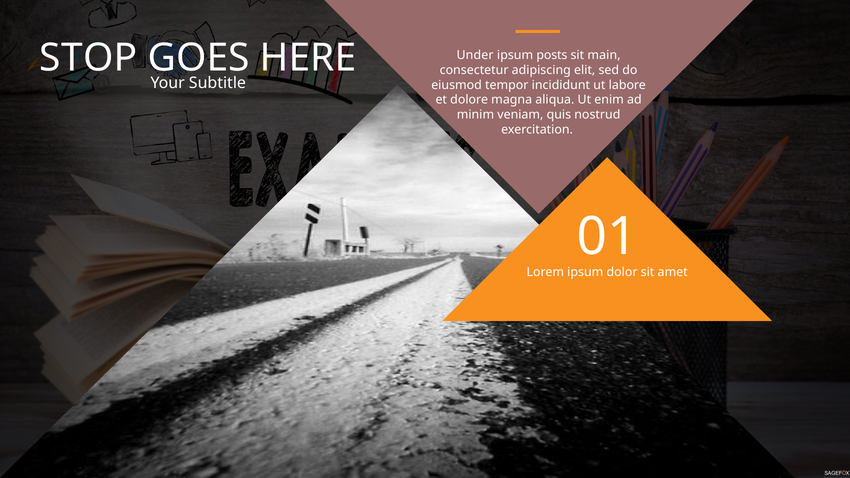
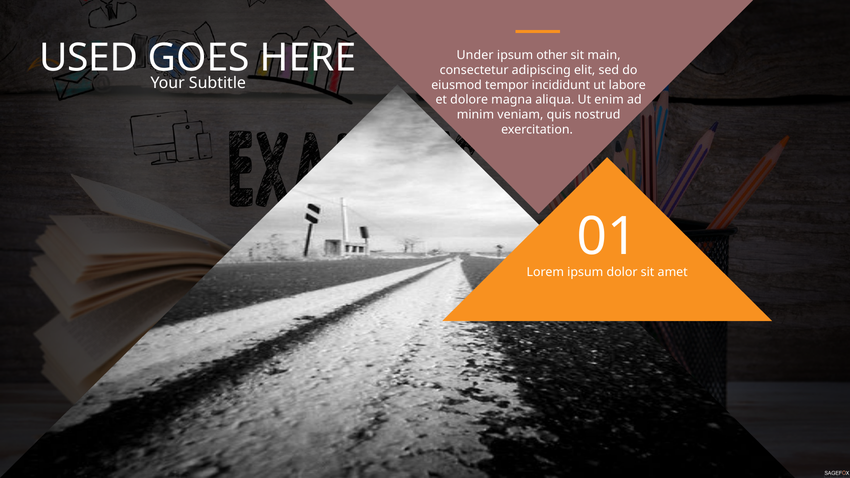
STOP: STOP -> USED (89, 58)
posts: posts -> other (552, 55)
